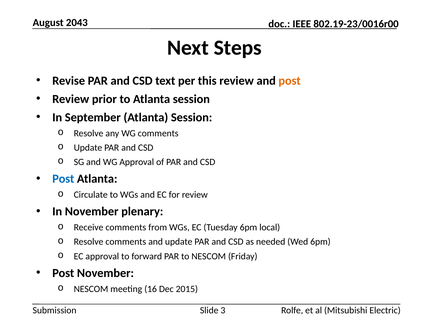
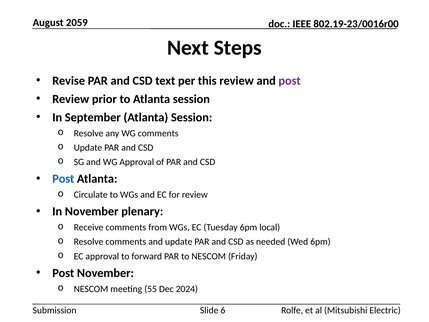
2043: 2043 -> 2059 (77, 23)
post colour: orange -> purple (290, 81)
16: 16 -> 55 (151, 289)
2015: 2015 -> 2024 (187, 289)
3: 3 -> 6 (223, 310)
